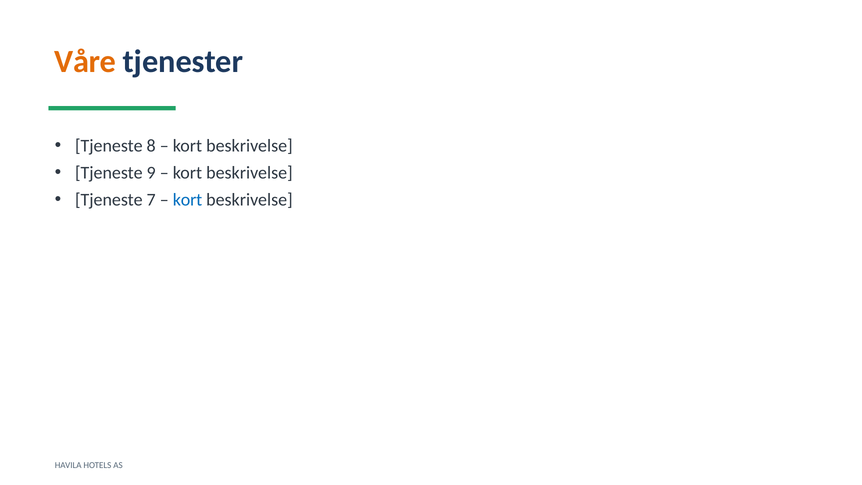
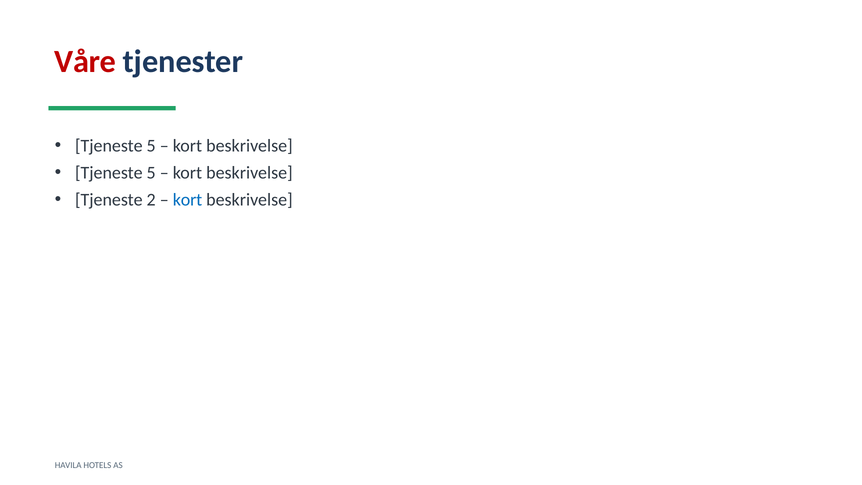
Våre colour: orange -> red (85, 62)
8: 8 -> 5 (151, 146)
9: 9 -> 5 (151, 173)
7: 7 -> 2 (151, 200)
